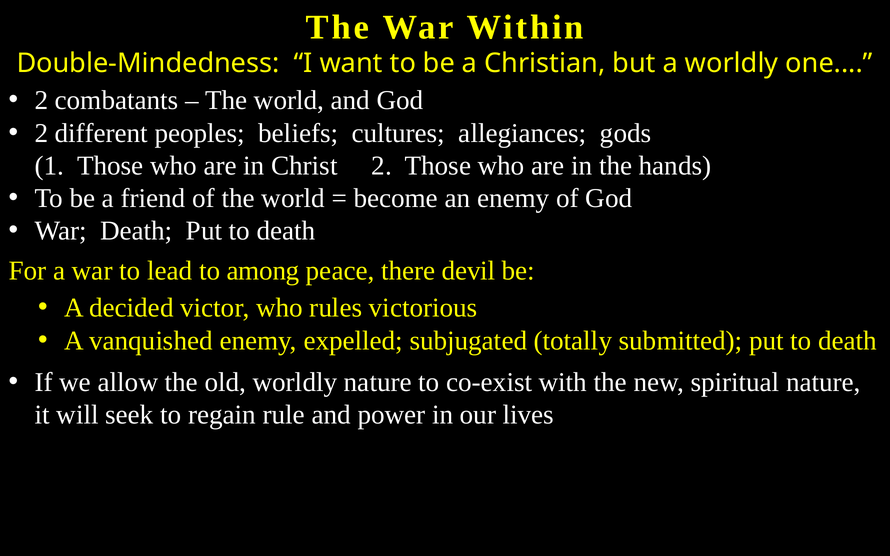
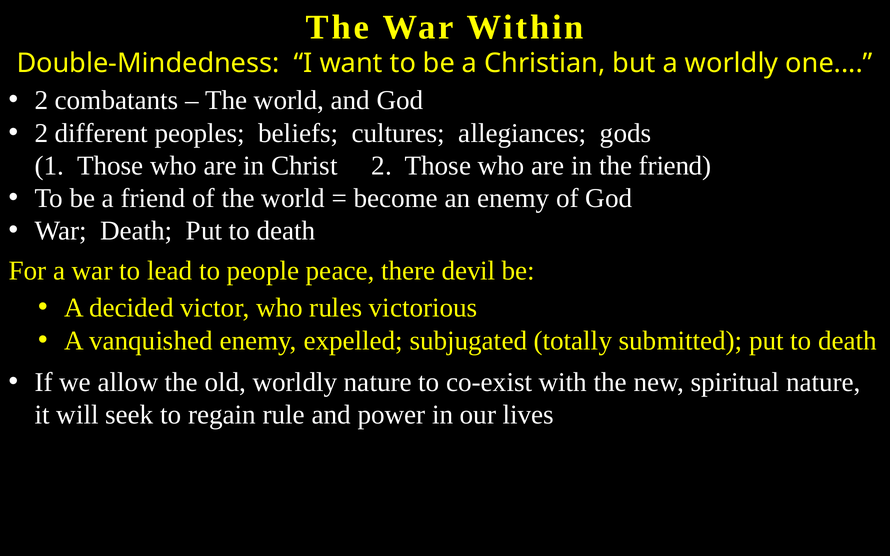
the hands: hands -> friend (675, 166)
among: among -> people (263, 271)
